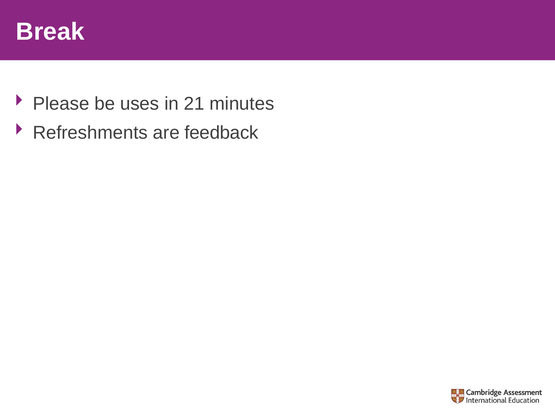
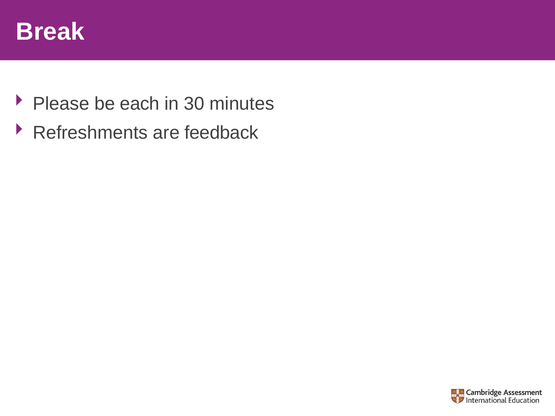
uses: uses -> each (140, 104)
21: 21 -> 30 (194, 104)
